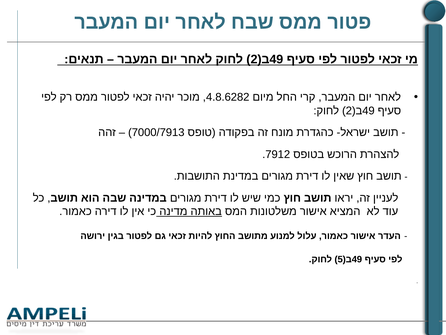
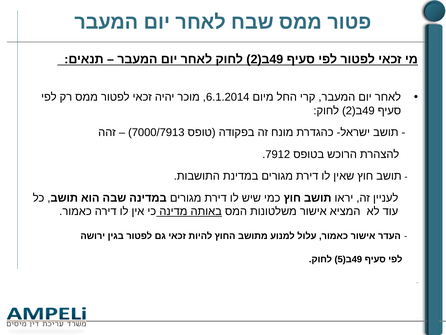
4.8.6282: 4.8.6282 -> 6.1.2014 (228, 97)
